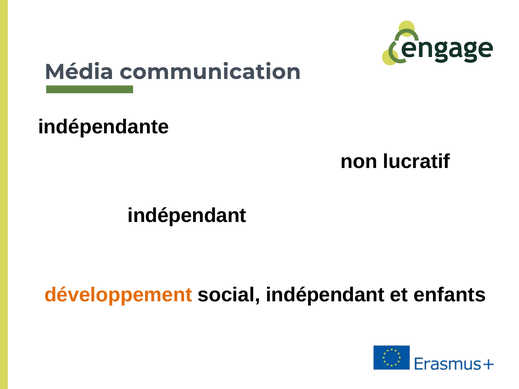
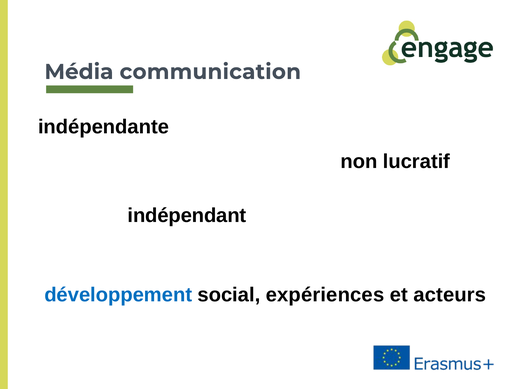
développement colour: orange -> blue (118, 295)
social indépendant: indépendant -> expériences (325, 295)
enfants: enfants -> acteurs (450, 295)
